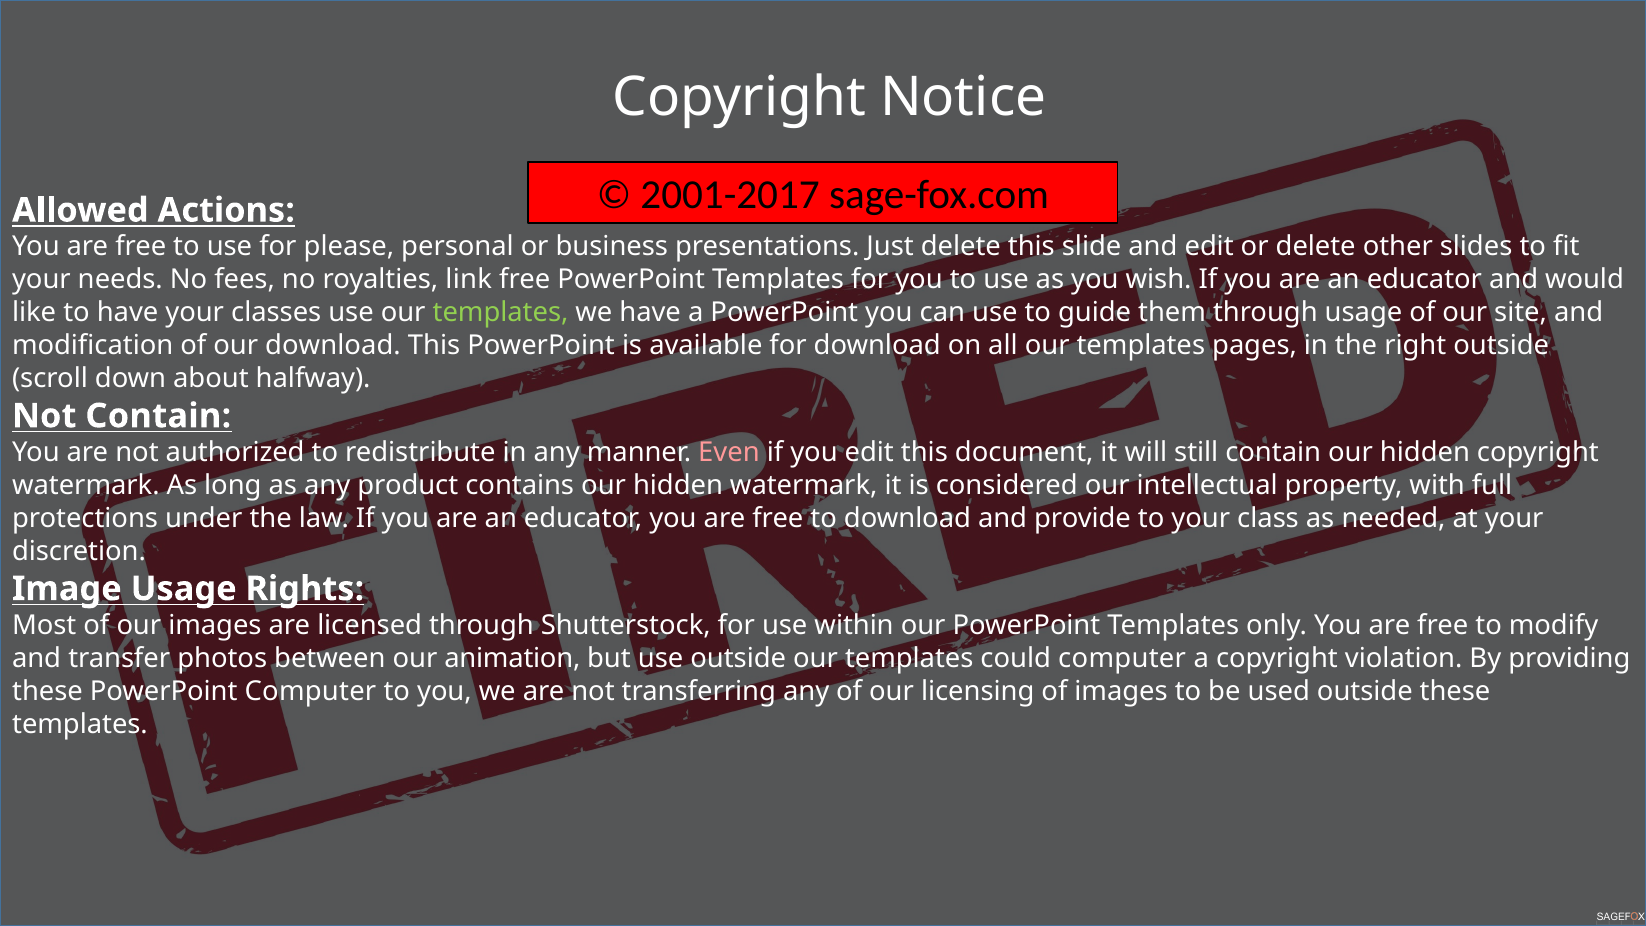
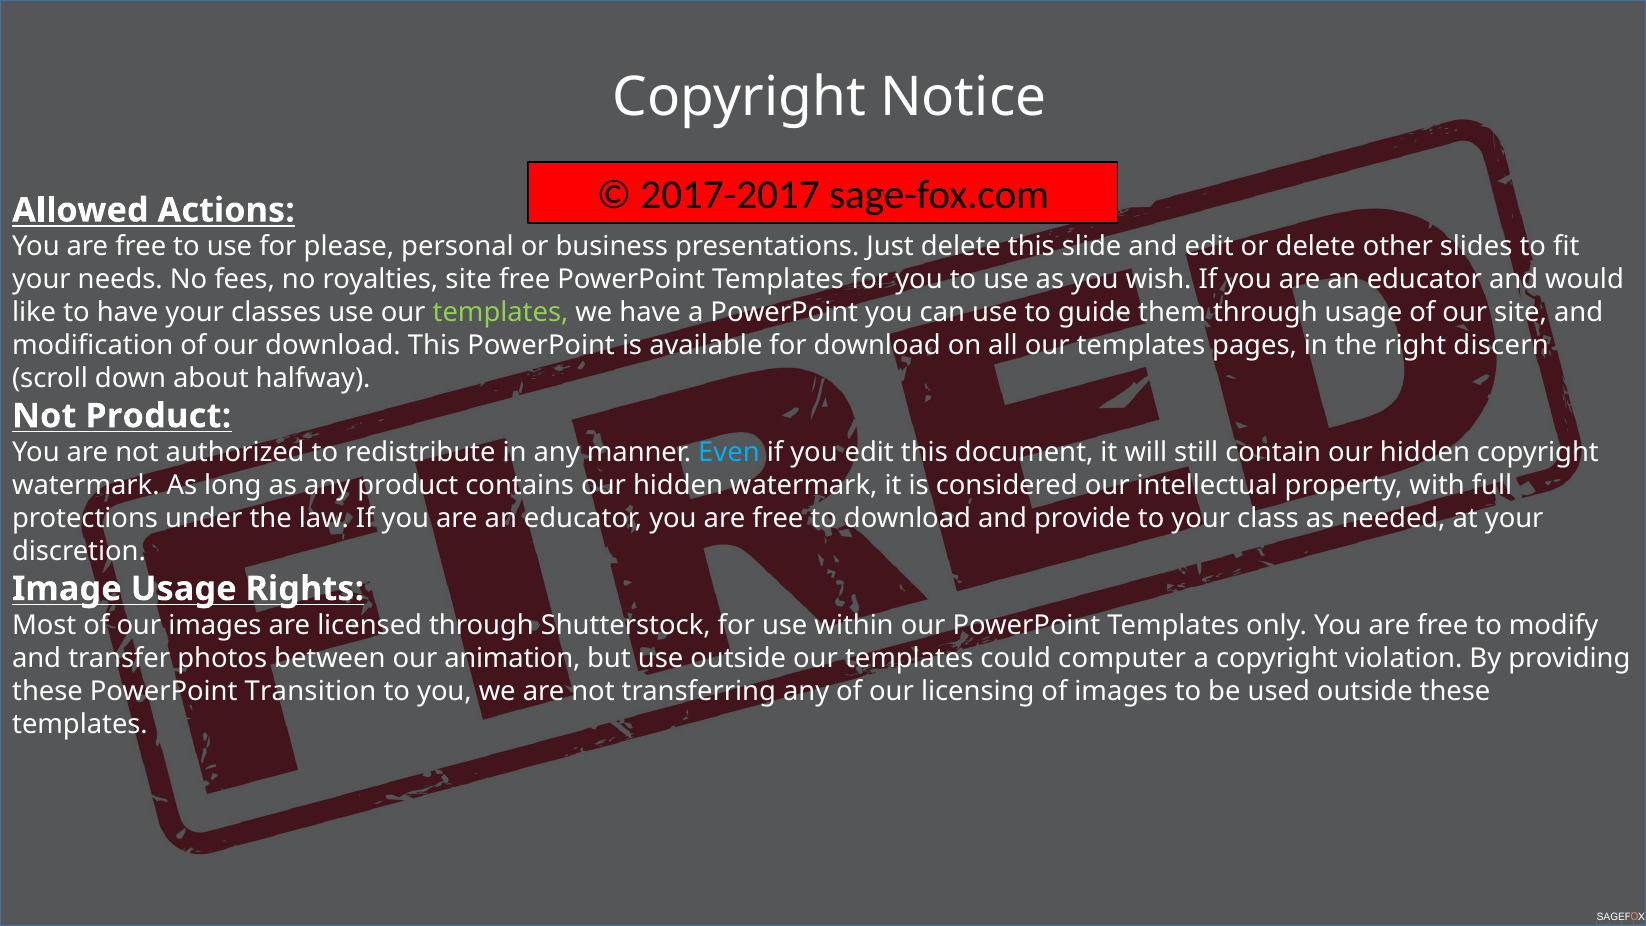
2001-2017: 2001-2017 -> 2017-2017 (730, 195)
royalties link: link -> site (469, 280)
right outside: outside -> discern (1501, 346)
Not Contain: Contain -> Product (158, 416)
Even colour: pink -> light blue (729, 452)
PowerPoint Computer: Computer -> Transition (310, 691)
